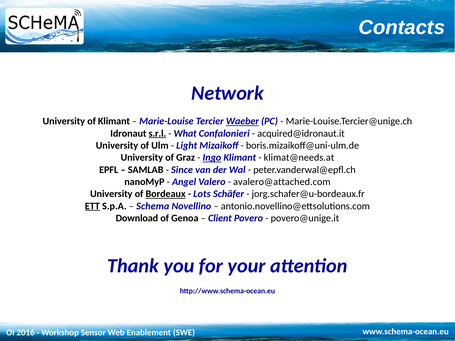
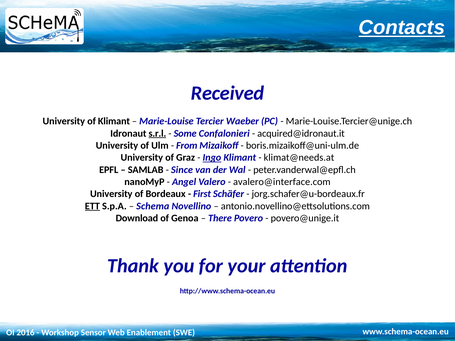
Contacts underline: none -> present (402, 28)
Network: Network -> Received (228, 93)
Waeber underline: present -> none (242, 121)
What: What -> Some (185, 133)
Light: Light -> From (187, 146)
avalero@attached.com: avalero@attached.com -> avalero@interface.com (282, 182)
Bordeaux underline: present -> none (166, 194)
Lots: Lots -> First (202, 194)
Client: Client -> There (220, 218)
